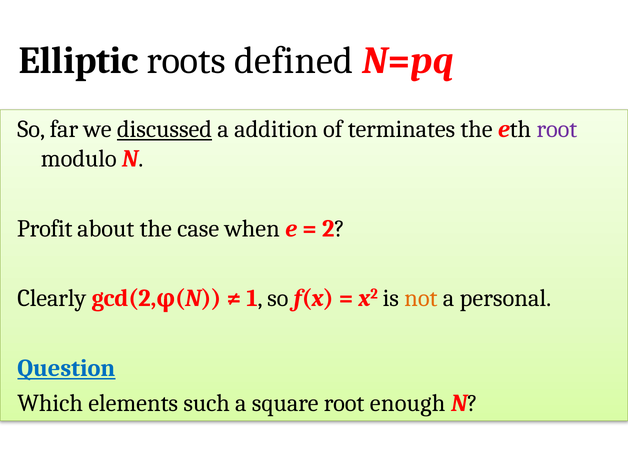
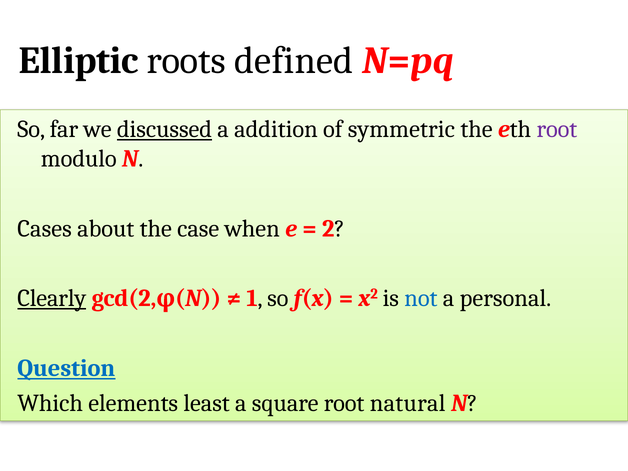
terminates: terminates -> symmetric (401, 129)
Profit: Profit -> Cases (45, 229)
Clearly underline: none -> present (52, 298)
not colour: orange -> blue (421, 298)
such: such -> least (207, 403)
enough: enough -> natural (408, 403)
